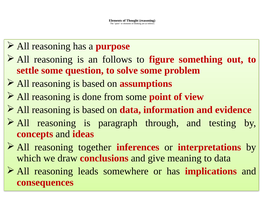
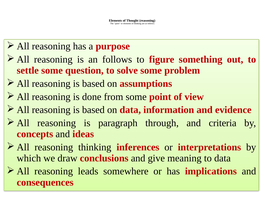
testing: testing -> criteria (223, 123)
reasoning together: together -> thinking (95, 147)
